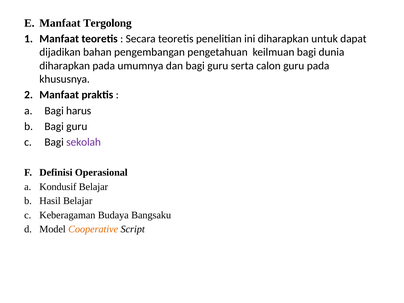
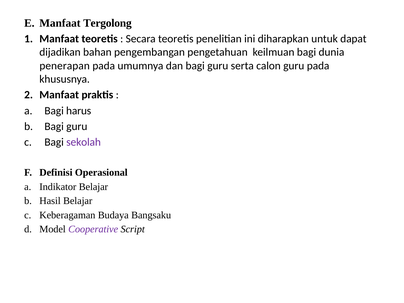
diharapkan: diharapkan -> penerapan (65, 66)
Kondusif: Kondusif -> Indikator (58, 187)
Cooperative colour: orange -> purple (93, 229)
